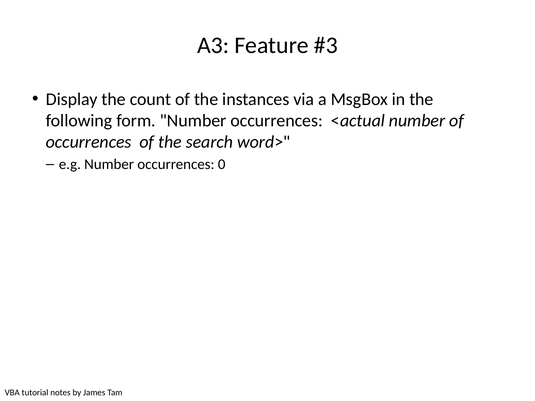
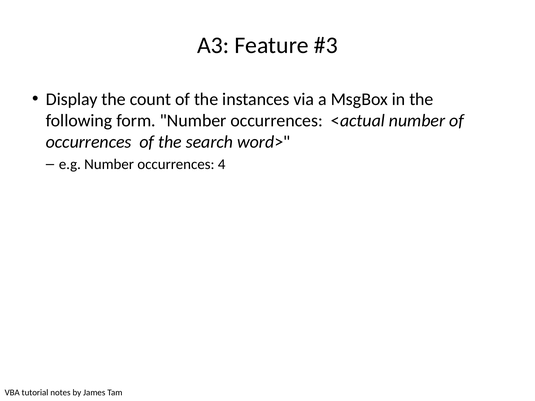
0: 0 -> 4 (222, 165)
